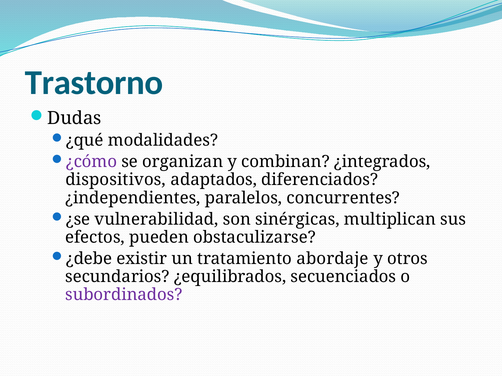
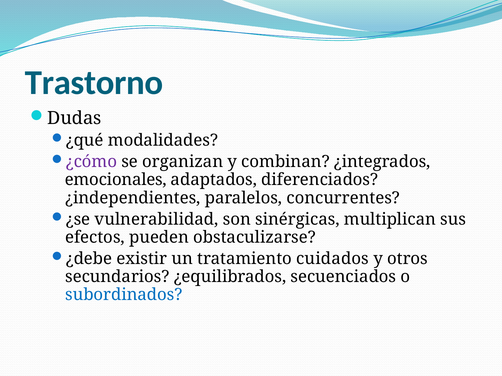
dispositivos: dispositivos -> emocionales (116, 180)
abordaje: abordaje -> cuidados (333, 259)
subordinados colour: purple -> blue (124, 295)
